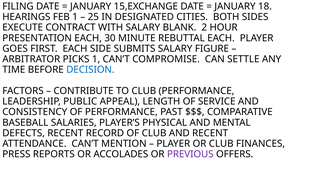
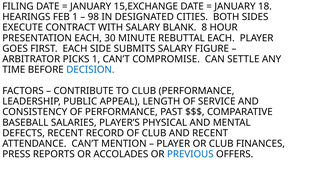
25: 25 -> 98 (93, 17)
2: 2 -> 8 (204, 27)
PREVIOUS colour: purple -> blue (190, 154)
